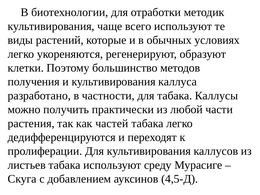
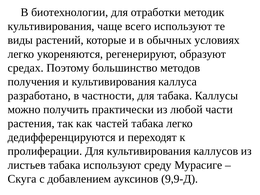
клетки: клетки -> средах (26, 68)
4,5-Д: 4,5-Д -> 9,9-Д (180, 179)
